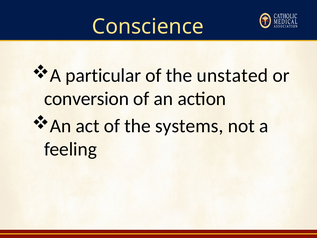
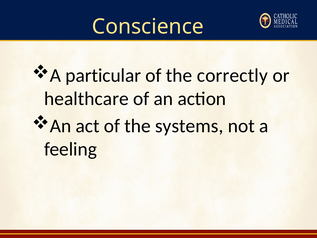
unstated: unstated -> correctly (232, 75)
conversion: conversion -> healthcare (86, 99)
